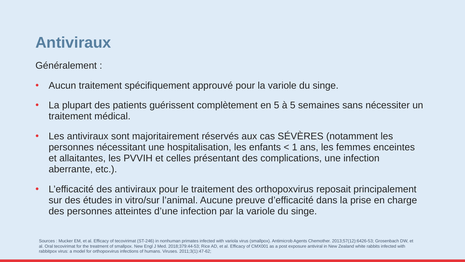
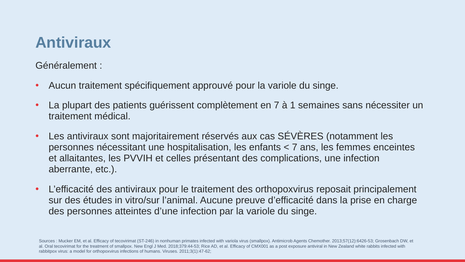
en 5: 5 -> 7 (277, 105)
à 5: 5 -> 1 (293, 105)
1: 1 -> 7 (295, 147)
